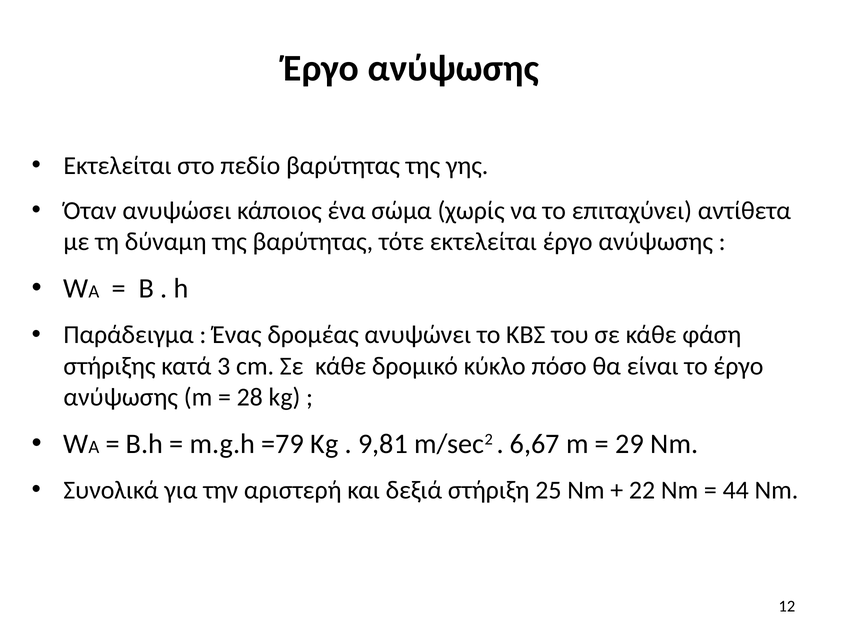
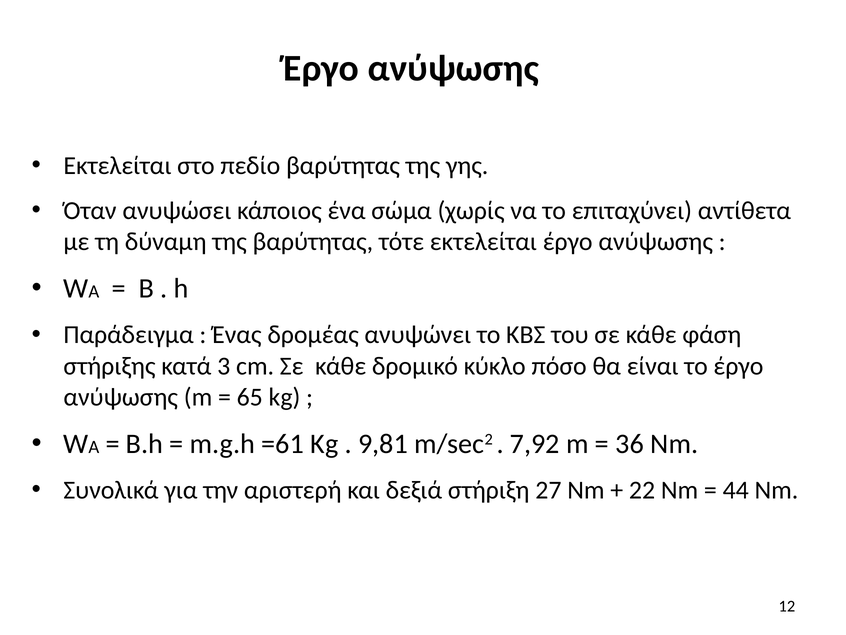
28: 28 -> 65 (250, 397)
=79: =79 -> =61 (283, 443)
6,67: 6,67 -> 7,92 (535, 443)
29: 29 -> 36 (630, 443)
25: 25 -> 27 (548, 490)
